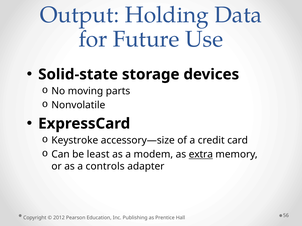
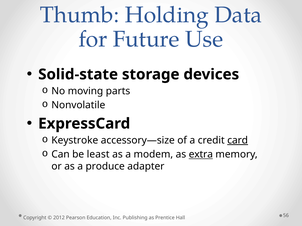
Output: Output -> Thumb (80, 15)
card underline: none -> present (238, 141)
controls: controls -> produce (105, 167)
